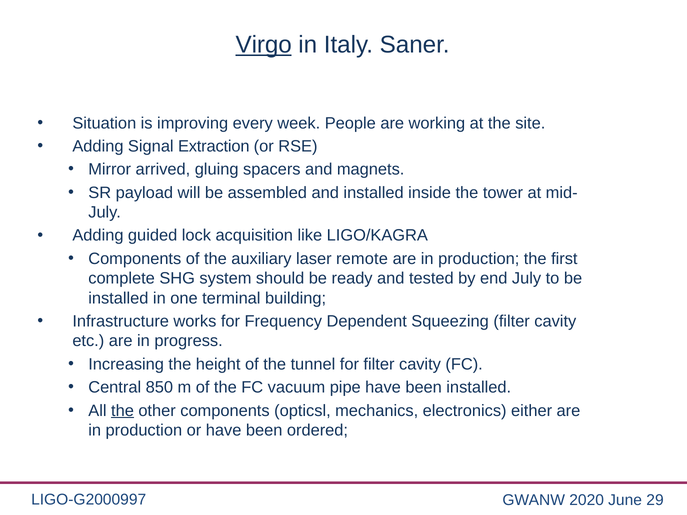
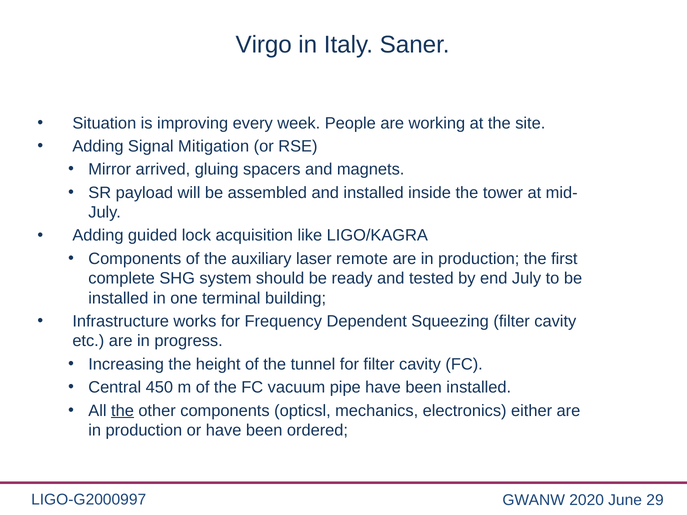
Virgo underline: present -> none (264, 45)
Extraction: Extraction -> Mitigation (214, 146)
850: 850 -> 450 (159, 388)
